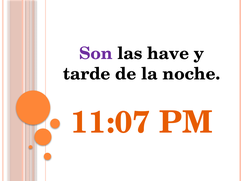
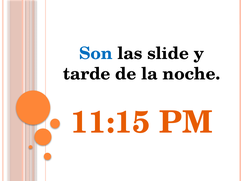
Son colour: purple -> blue (96, 53)
have: have -> slide (168, 53)
11:07: 11:07 -> 11:15 (110, 122)
